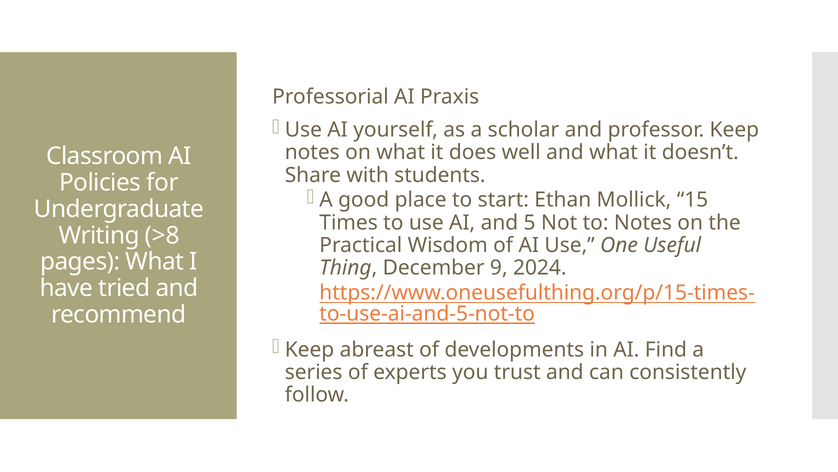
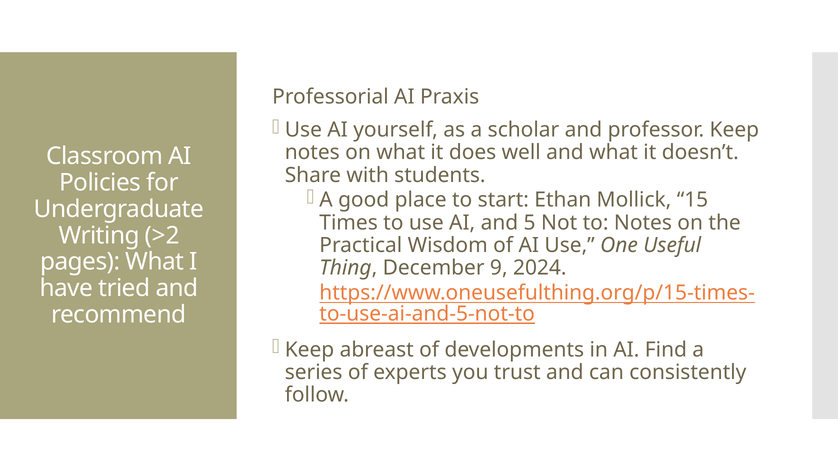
>8: >8 -> >2 (162, 235)
